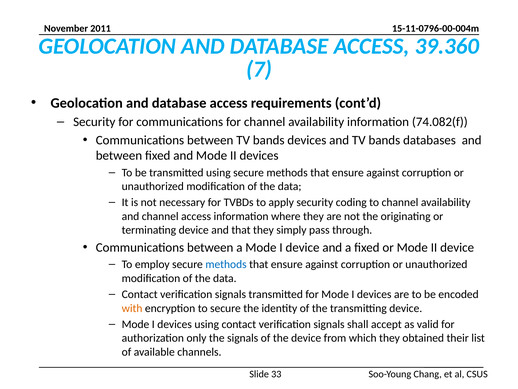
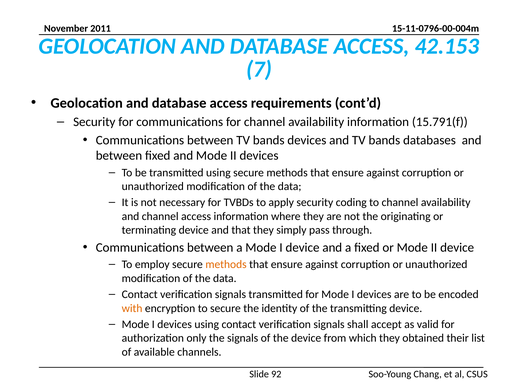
39.360: 39.360 -> 42.153 (447, 46)
74.082(f: 74.082(f -> 15.791(f (440, 122)
methods colour: blue -> orange (226, 264)
33: 33 -> 92 (276, 374)
